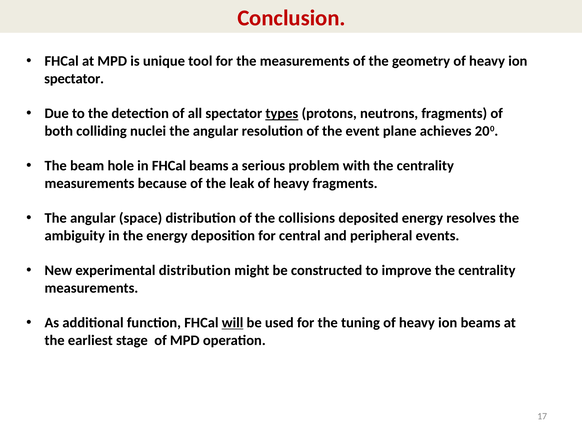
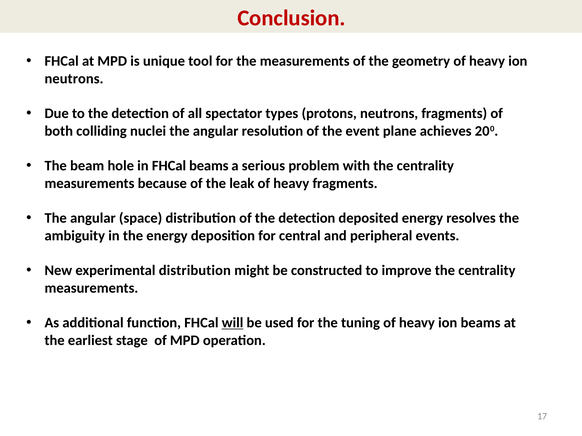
spectator: spectator -> neutrons (74, 79)
types underline: present -> none (282, 114)
of the collisions: collisions -> detection (307, 218)
